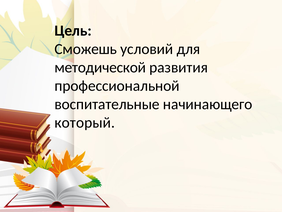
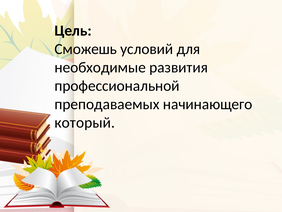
методической: методической -> необходимые (100, 67)
воспитательные: воспитательные -> преподаваемых (107, 104)
